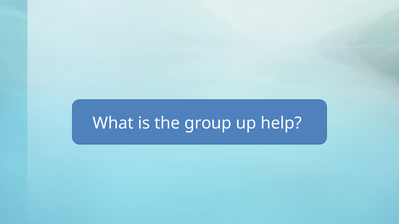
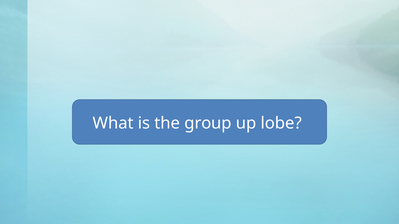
help: help -> lobe (281, 123)
